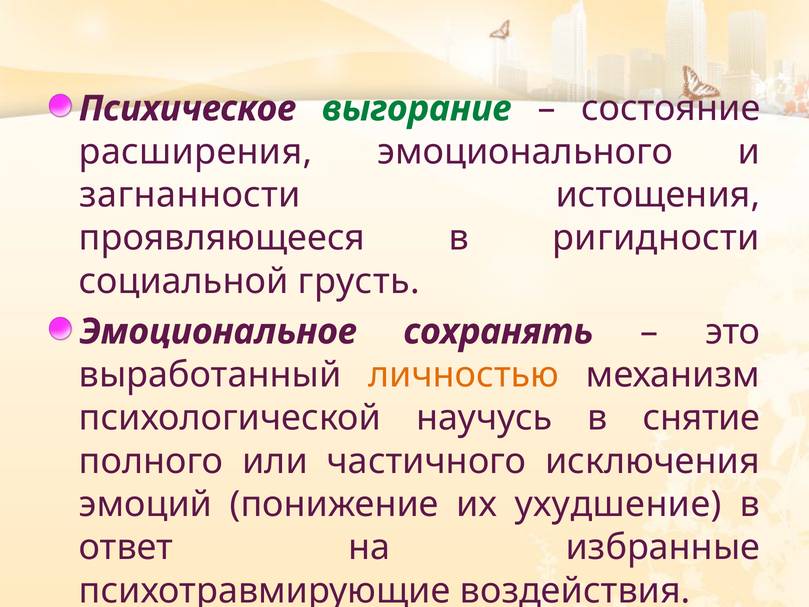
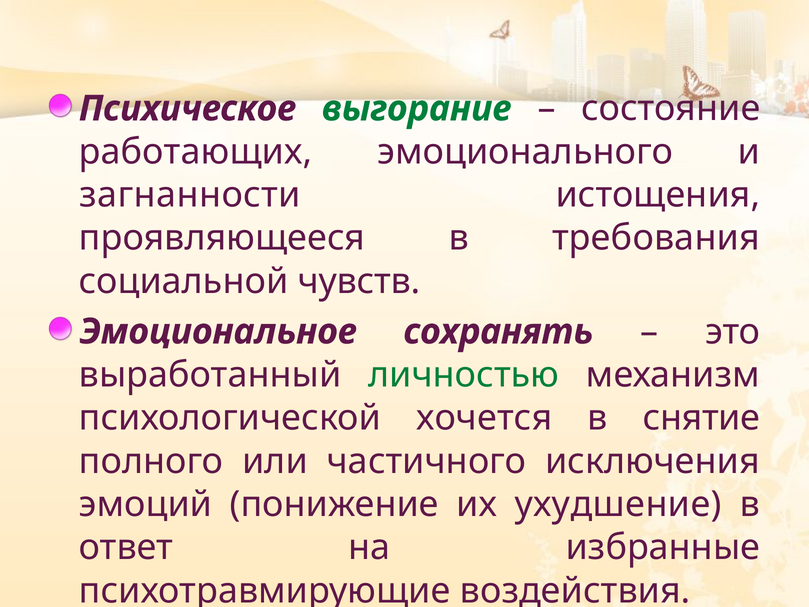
расширения: расширения -> работающих (196, 152)
ригидности: ригидности -> требования (656, 238)
грусть: грусть -> чувств (359, 281)
личностью colour: orange -> green (464, 375)
научусь: научусь -> хочется (484, 418)
